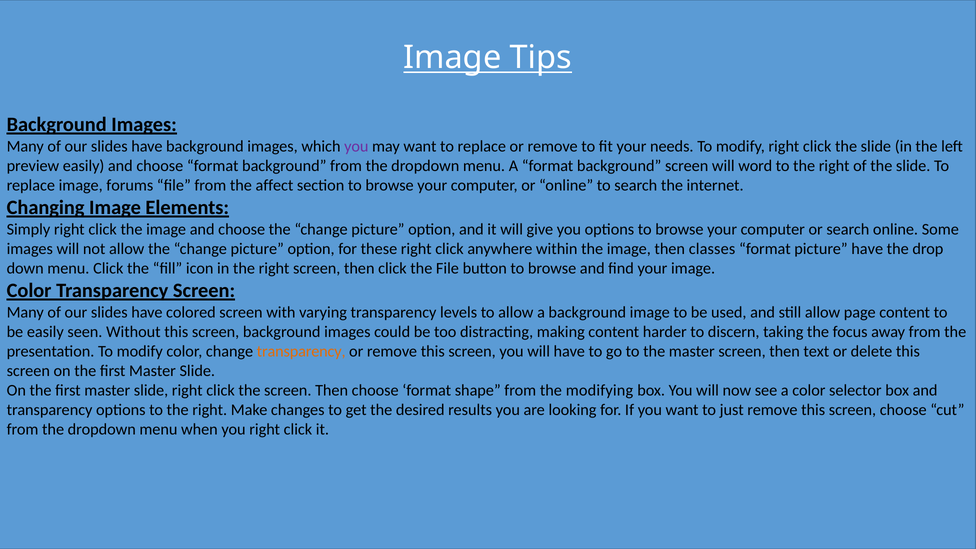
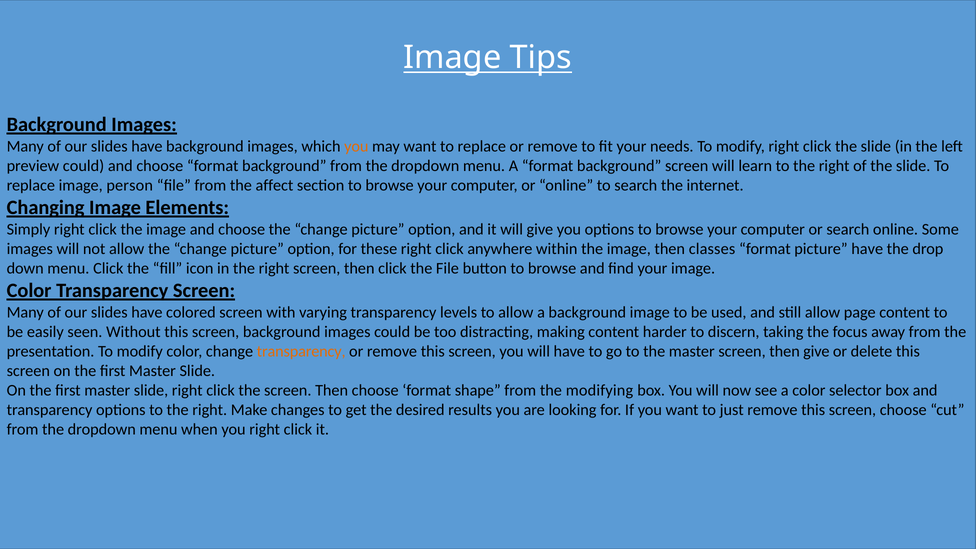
you colour: purple -> orange (356, 146)
preview easily: easily -> could (84, 166)
word: word -> learn (755, 166)
forums: forums -> person (130, 185)
then text: text -> give (816, 351)
